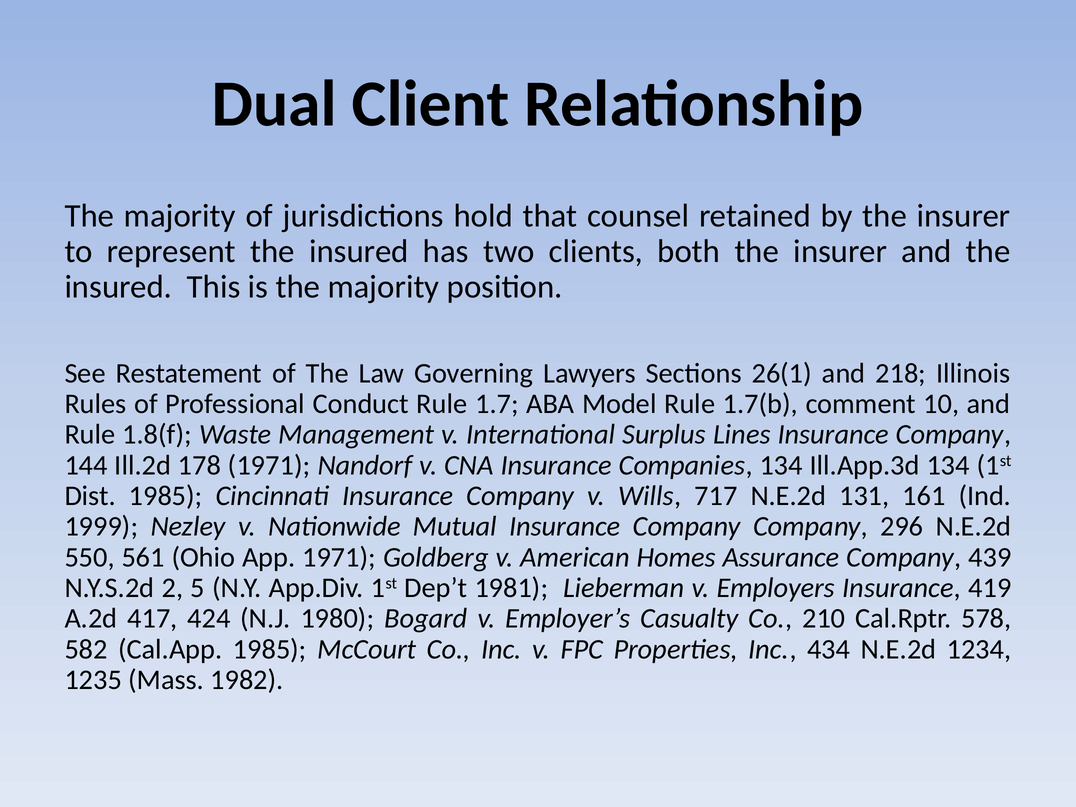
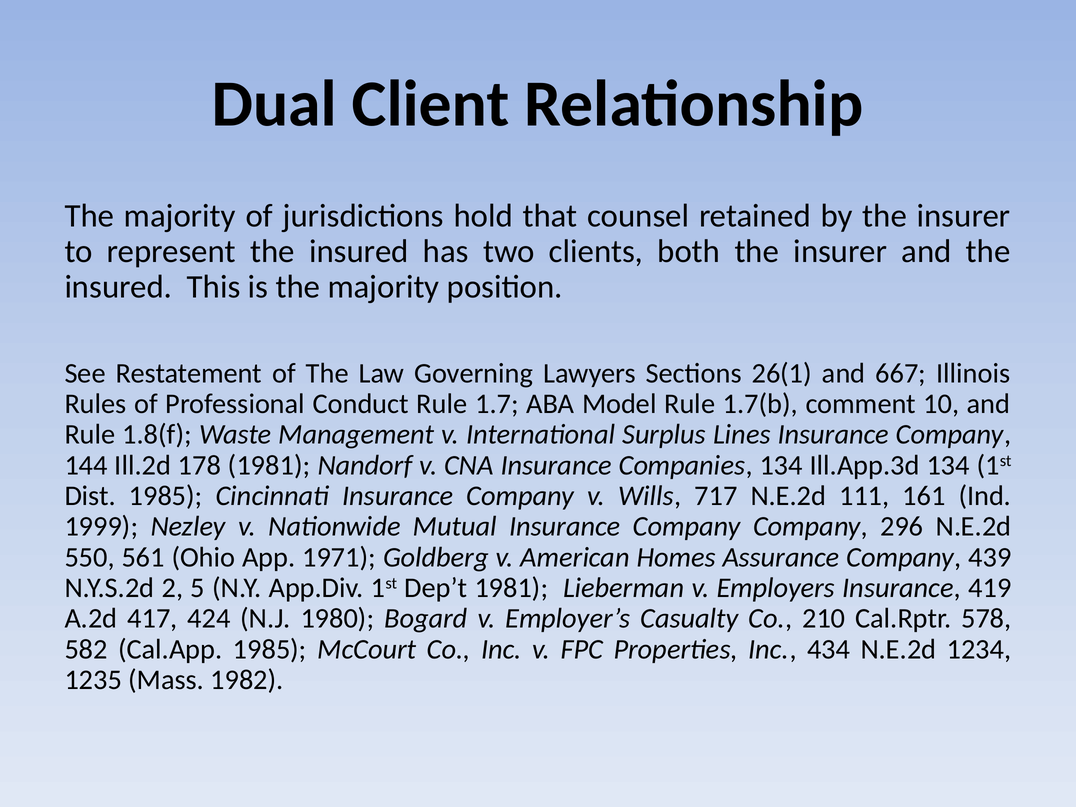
218: 218 -> 667 (901, 373)
178 1971: 1971 -> 1981 (269, 465)
131: 131 -> 111 (864, 496)
